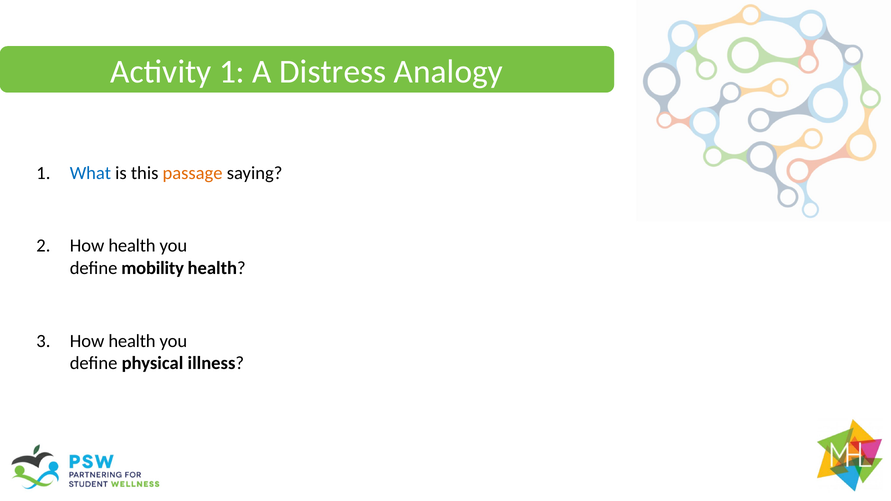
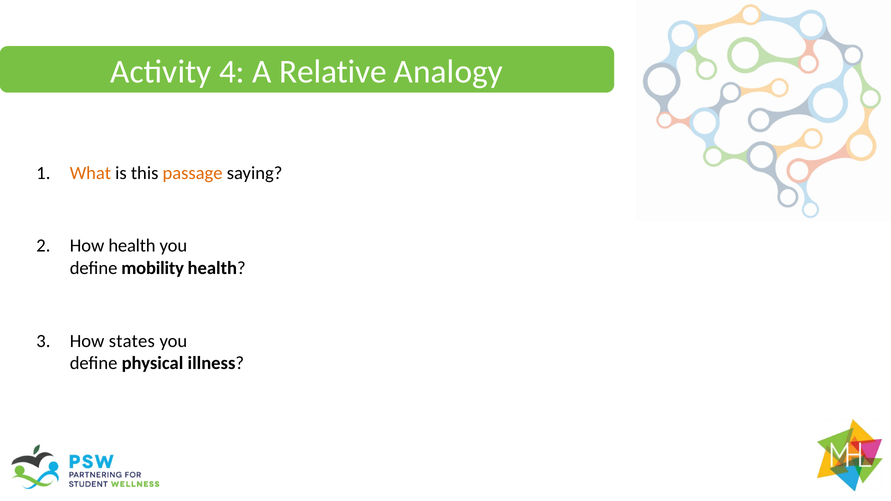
Activity 1: 1 -> 4 (232, 72)
Distress: Distress -> Relative (333, 72)
What colour: blue -> orange (90, 173)
3 How health: health -> states (132, 341)
